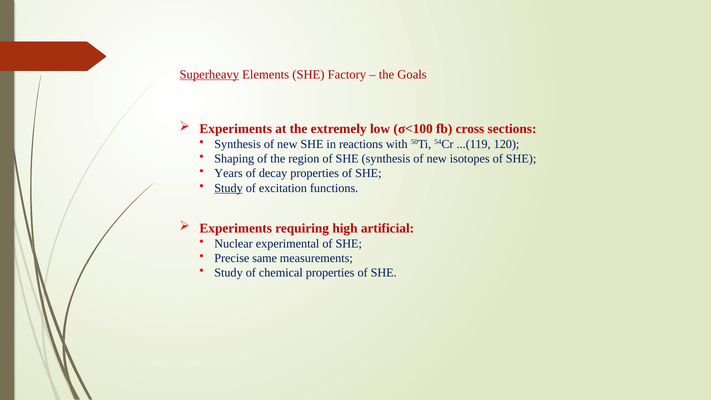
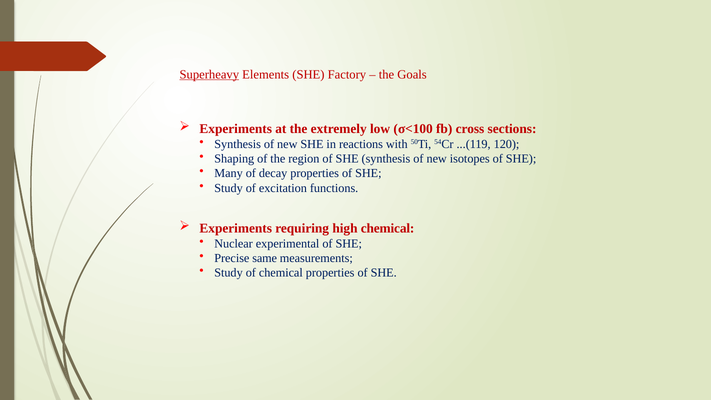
Years: Years -> Many (229, 173)
Study underline: present -> none (229, 188)
high artificial: artificial -> chemical (388, 228)
